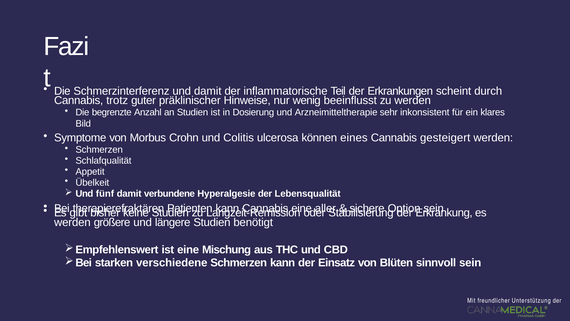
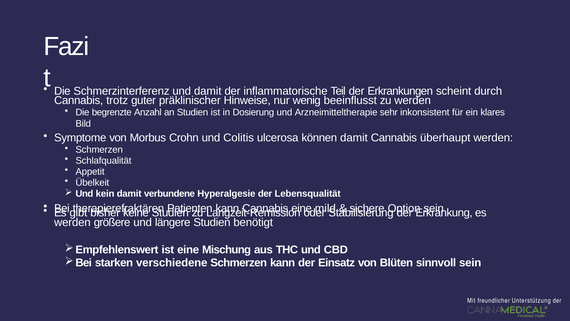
können eines: eines -> damit (354, 138)
gesteigert: gesteigert -> überhaupt (445, 138)
fünf: fünf -> kein (105, 194)
aller: aller -> mild (325, 208)
